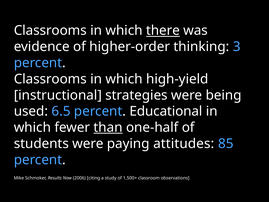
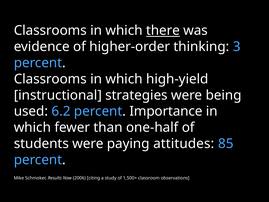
6.5: 6.5 -> 6.2 (61, 111)
Educational: Educational -> Importance (166, 111)
than underline: present -> none (108, 127)
